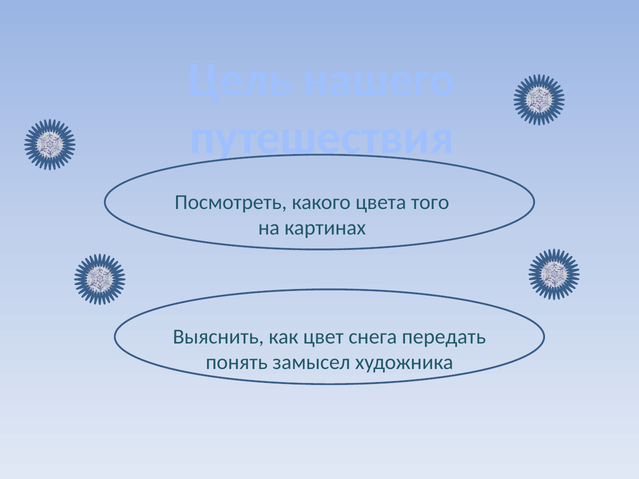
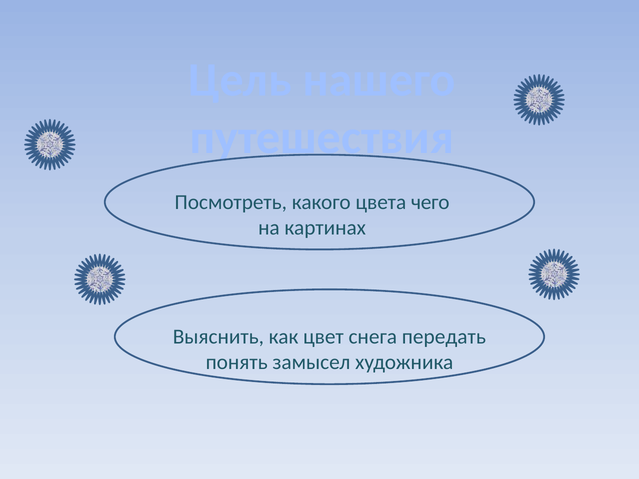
того: того -> чего (430, 202)
